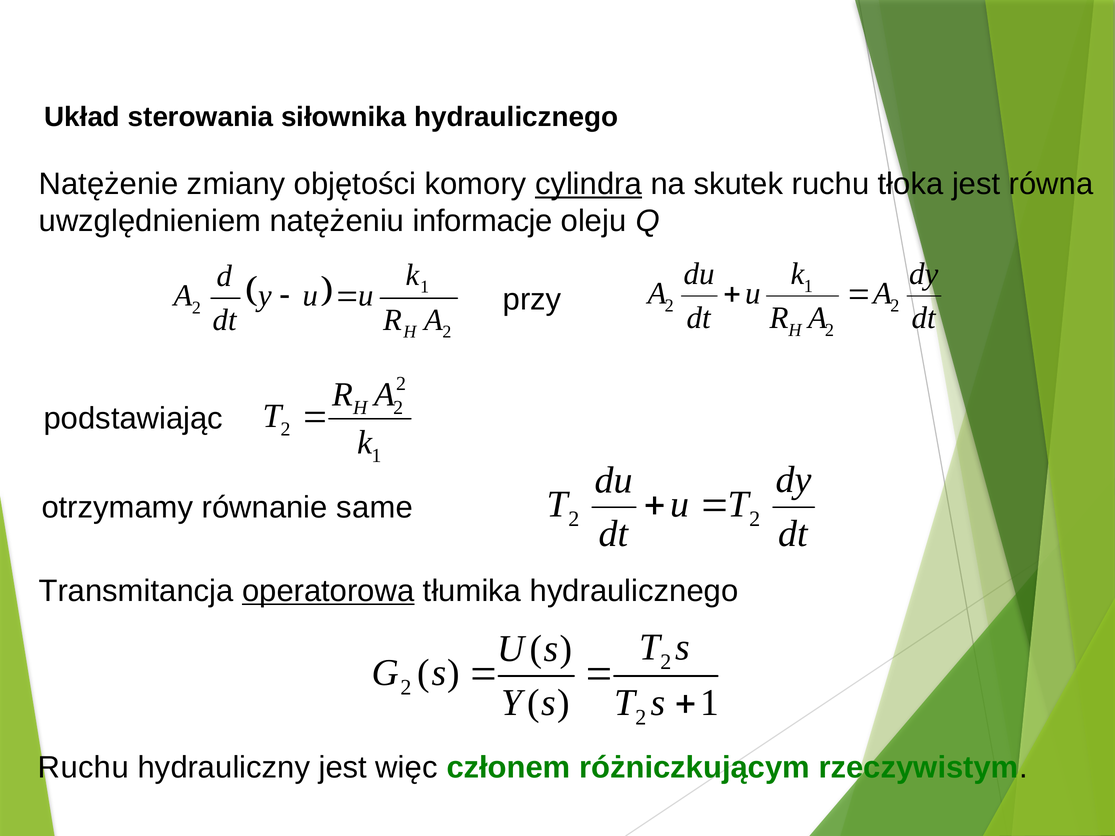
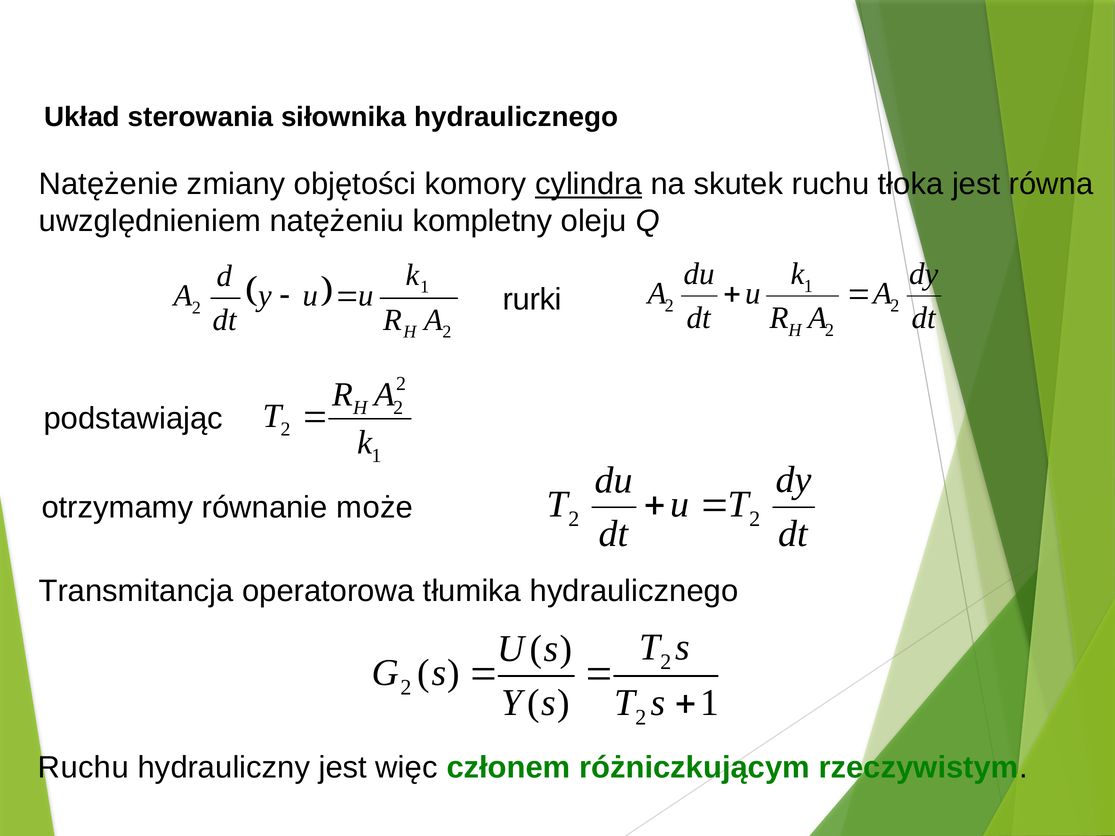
informacje: informacje -> kompletny (483, 221)
przy: przy -> rurki (532, 299)
same: same -> może (375, 508)
operatorowa underline: present -> none (328, 591)
